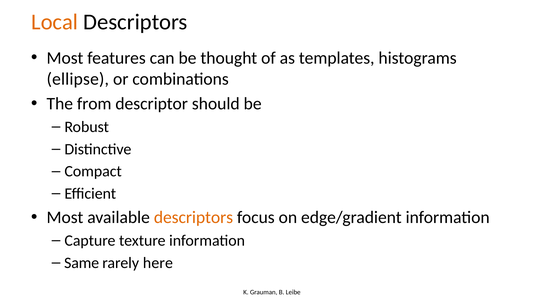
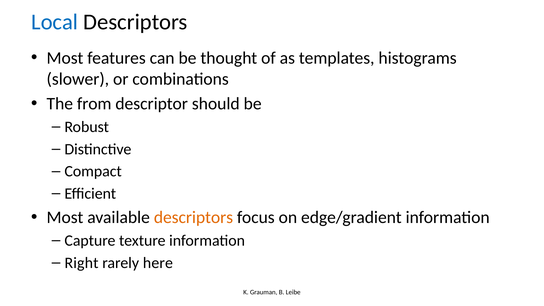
Local colour: orange -> blue (55, 22)
ellipse: ellipse -> slower (78, 79)
Same: Same -> Right (81, 263)
